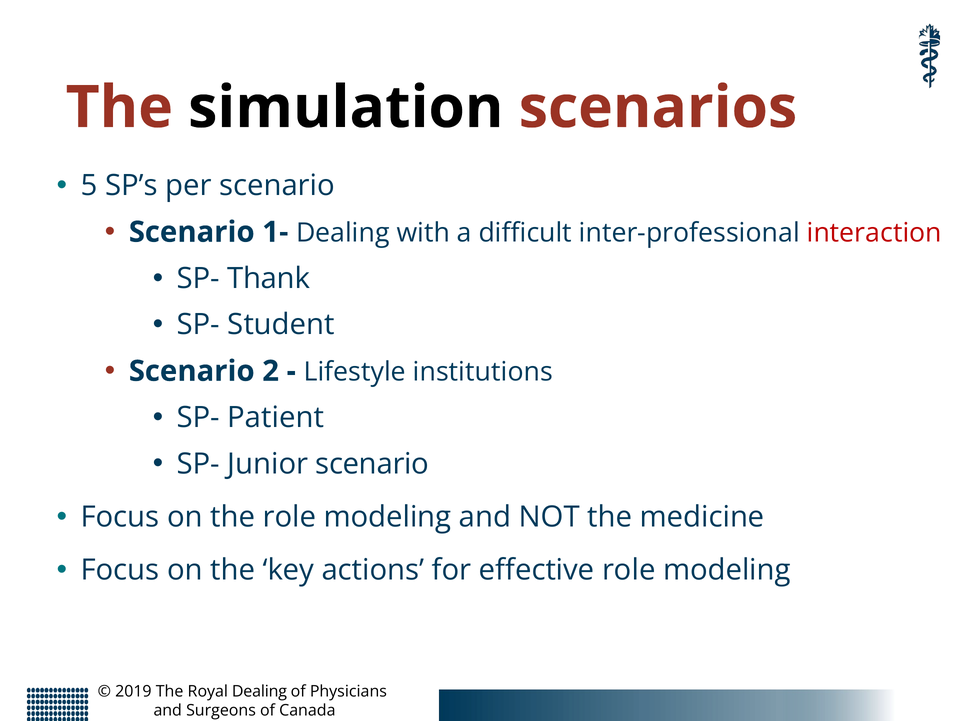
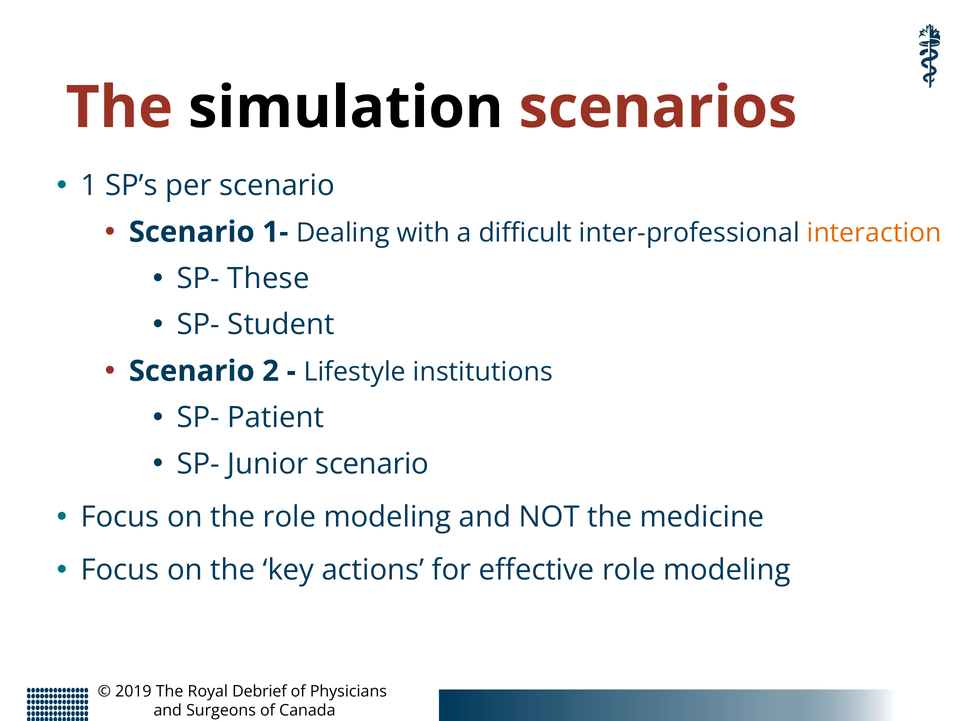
5: 5 -> 1 (89, 186)
interaction colour: red -> orange (874, 233)
Thank: Thank -> These (268, 278)
Royal Dealing: Dealing -> Debrief (259, 691)
